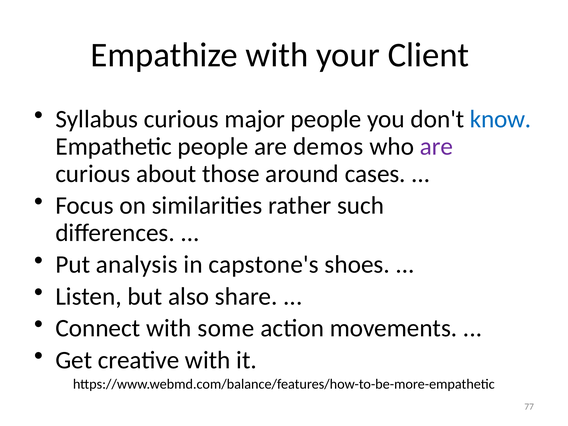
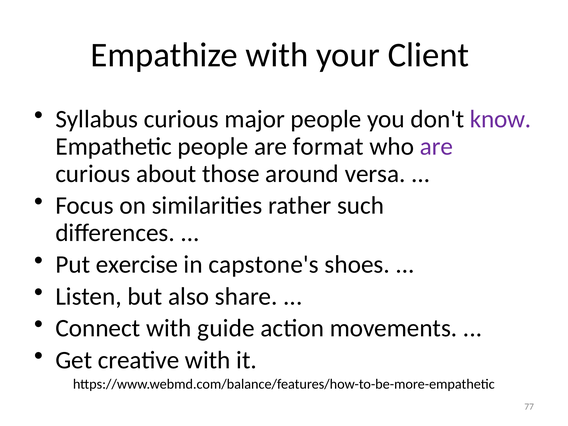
know colour: blue -> purple (501, 119)
demos: demos -> format (328, 146)
cases: cases -> versa (375, 174)
analysis: analysis -> exercise (137, 265)
some: some -> guide (226, 328)
